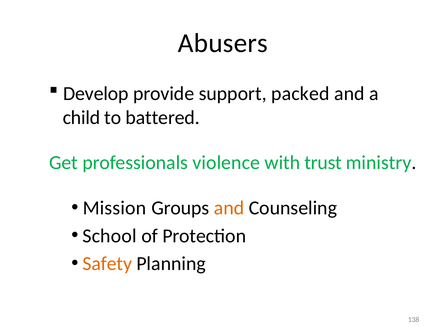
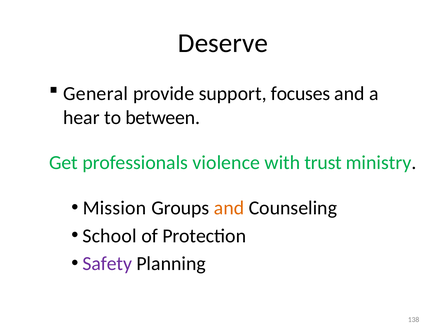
Abusers: Abusers -> Deserve (223, 43)
Develop: Develop -> General (96, 94)
packed: packed -> focuses (301, 94)
child: child -> hear (81, 117)
battered: battered -> between (163, 117)
Safety colour: orange -> purple (107, 263)
